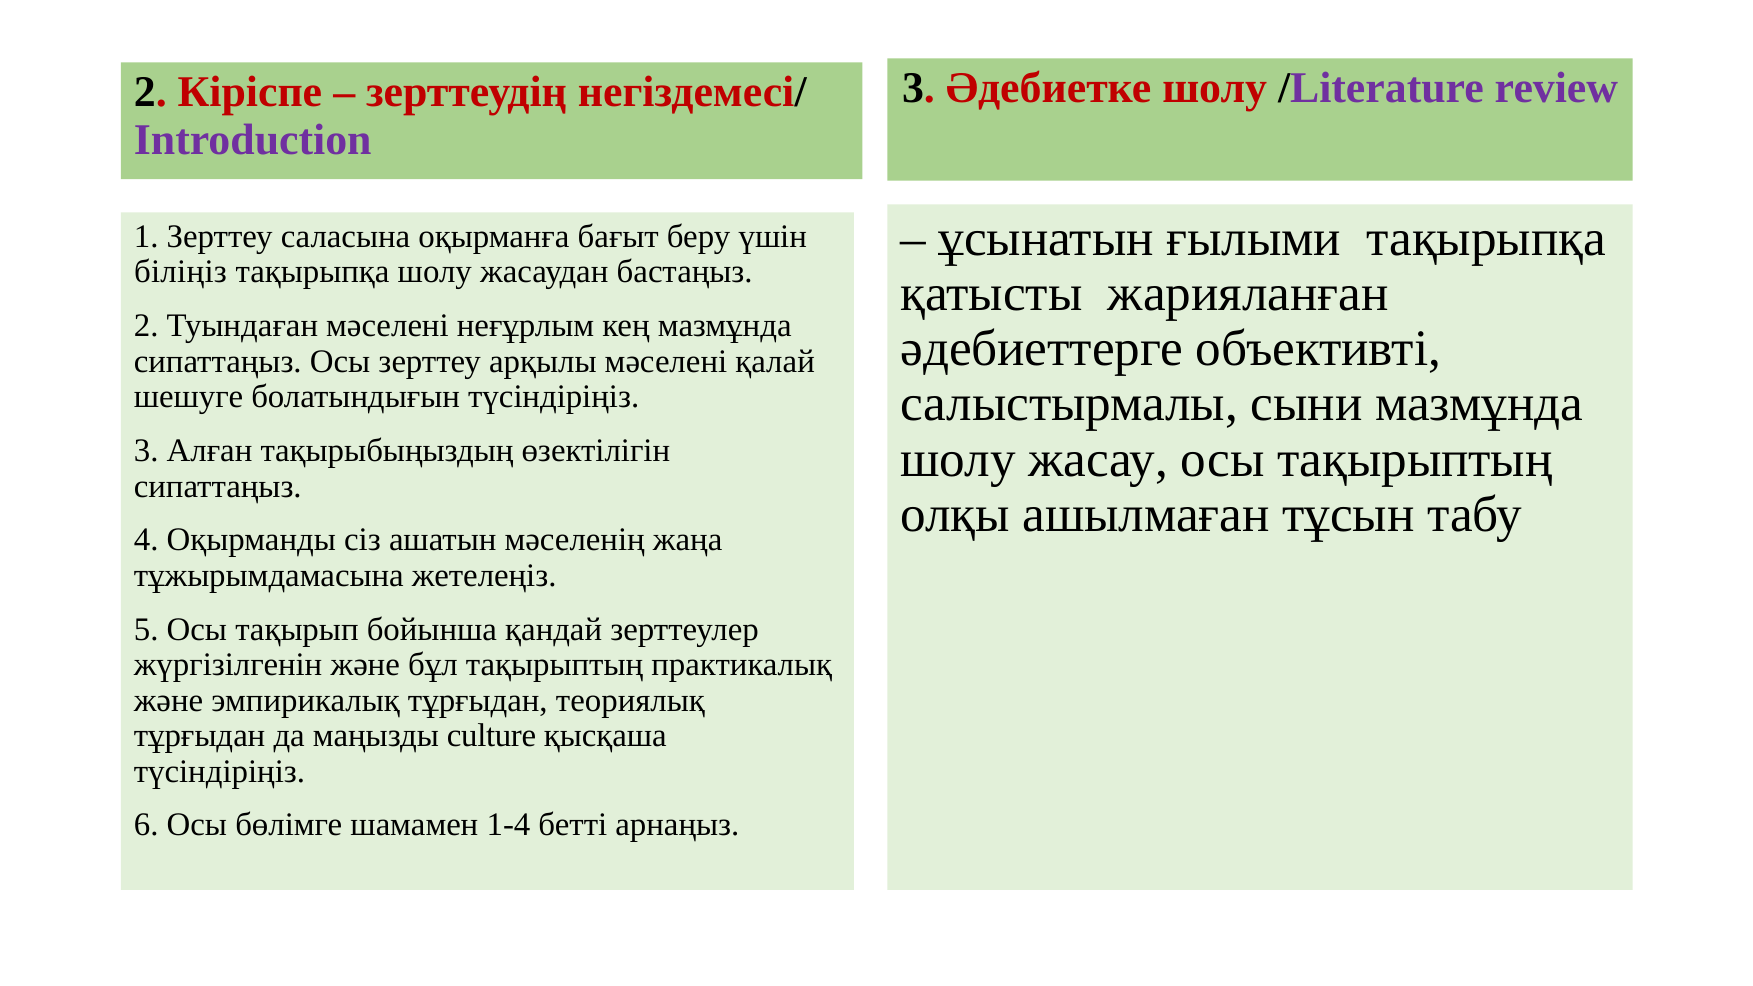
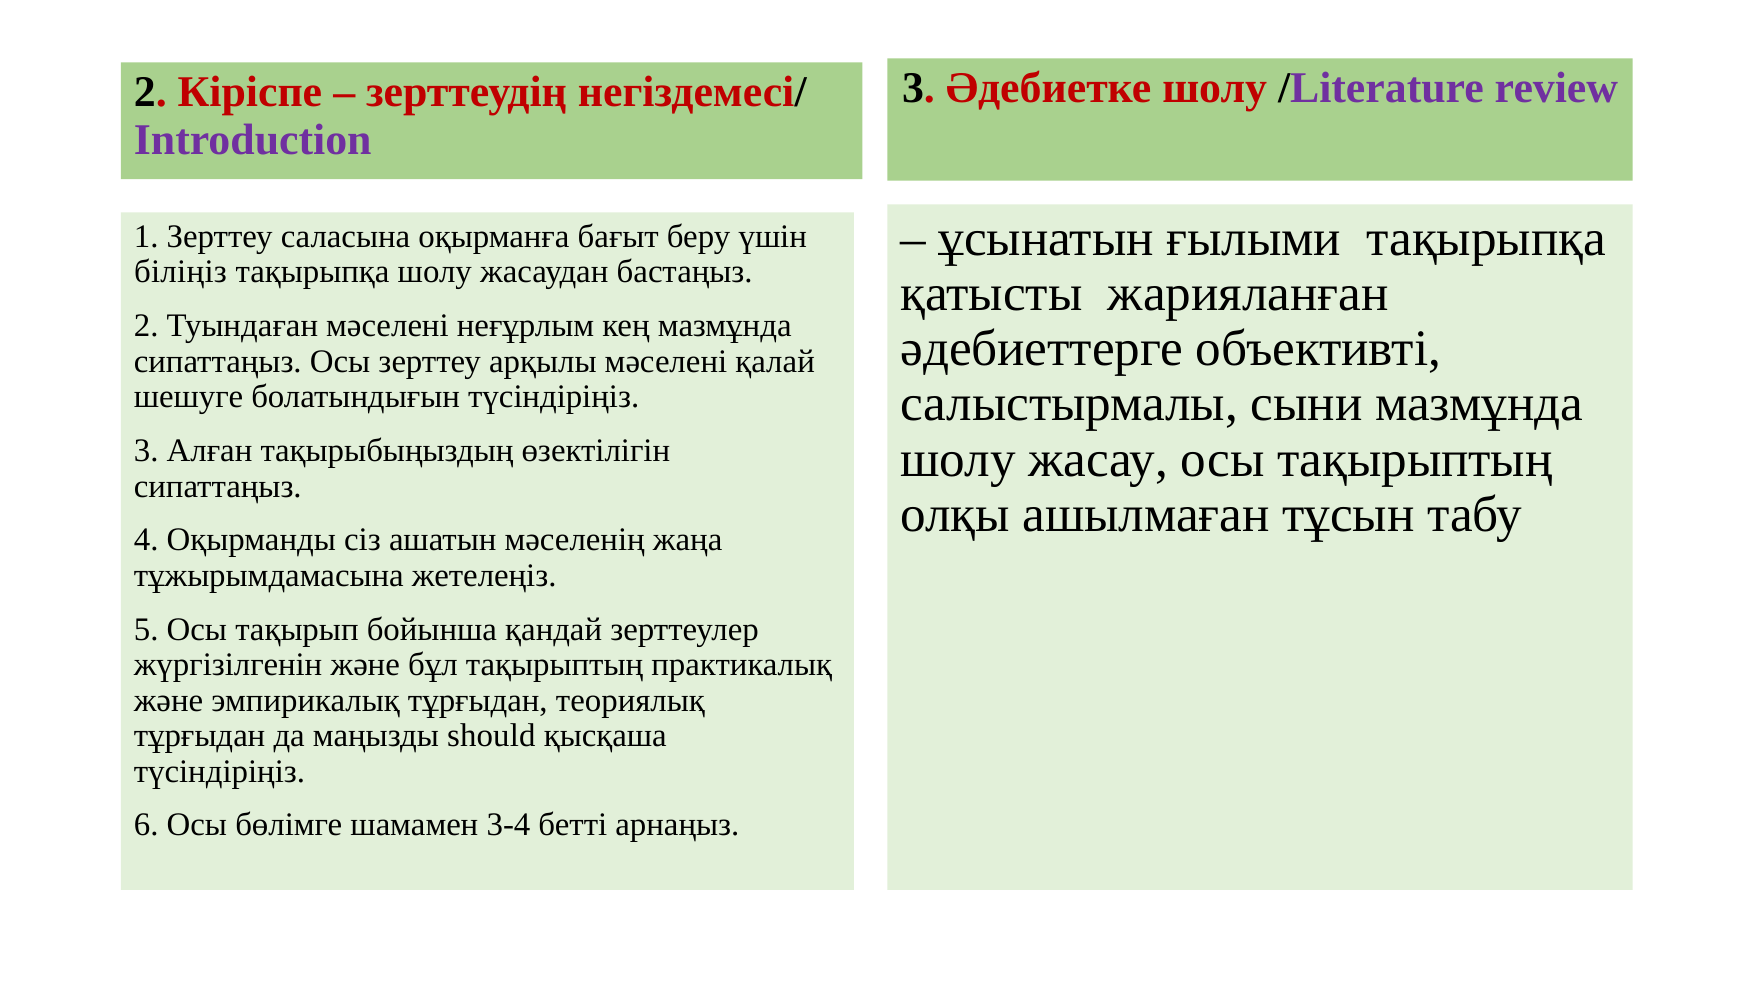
culture: culture -> should (491, 736)
1-4: 1-4 -> 3-4 (508, 825)
